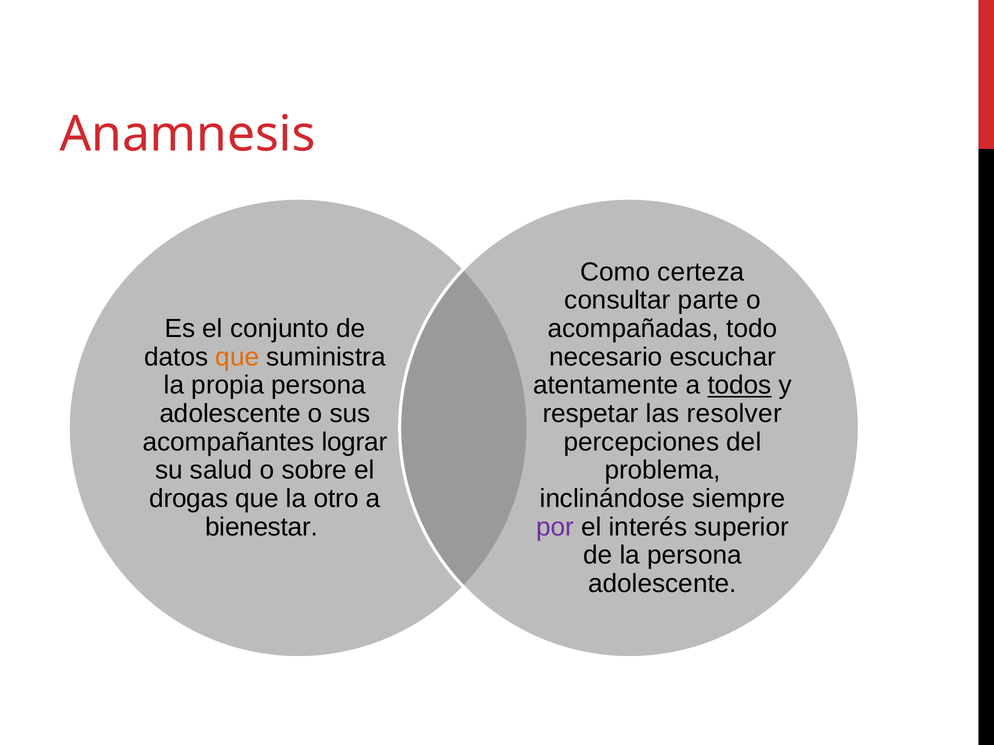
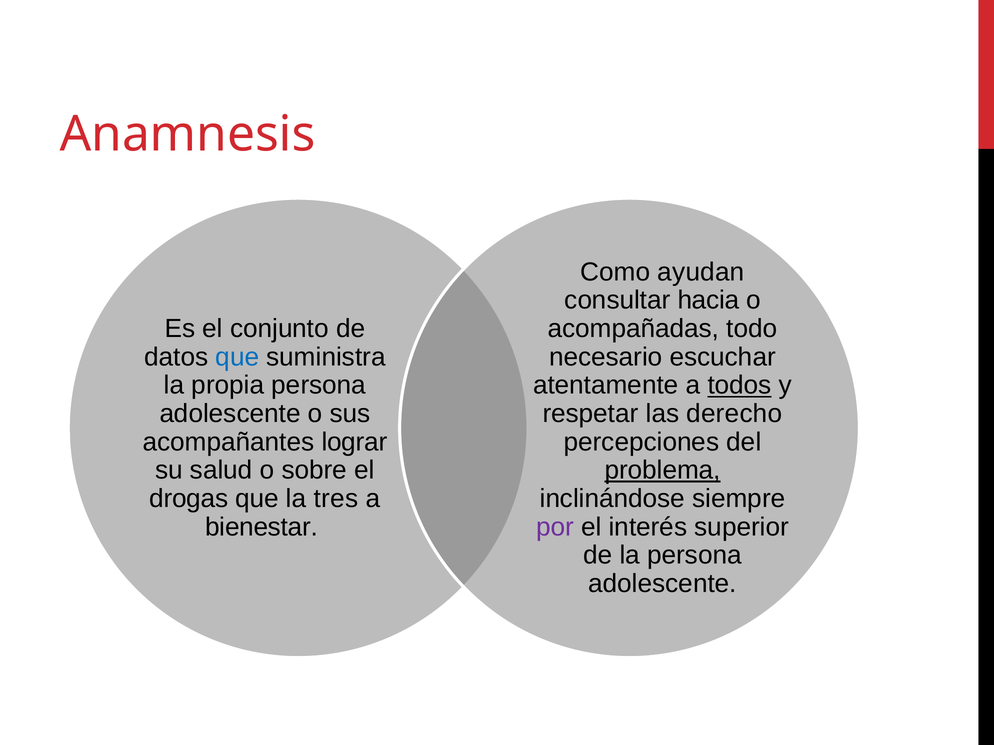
certeza: certeza -> ayudan (701, 272)
parte: parte -> hacia (708, 301)
que colour: orange -> blue (237, 357)
resolver: resolver -> derecho (734, 414)
problema underline: none -> present (663, 471)
otro: otro -> tres (336, 499)
